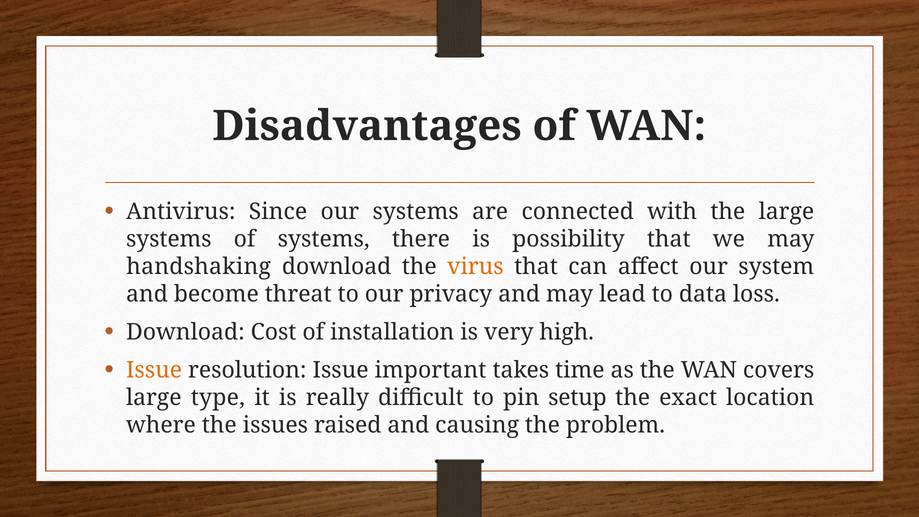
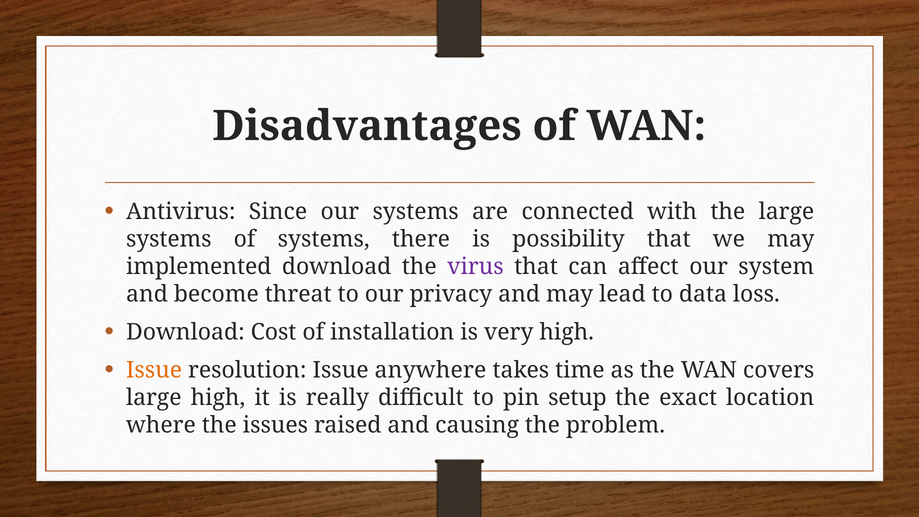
handshaking: handshaking -> implemented (199, 267)
virus colour: orange -> purple (475, 267)
important: important -> anywhere (430, 370)
large type: type -> high (218, 398)
